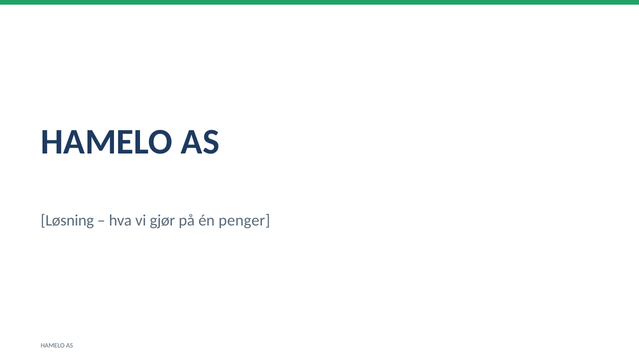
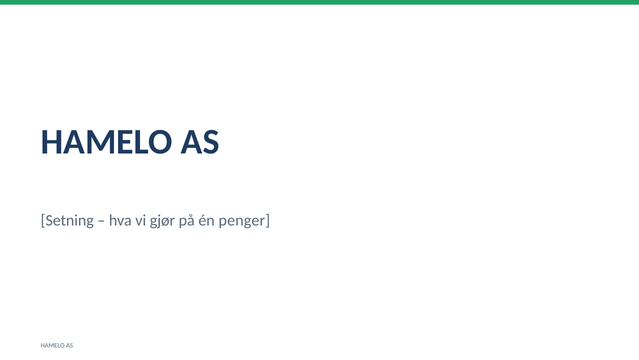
Løsning: Løsning -> Setning (67, 220)
